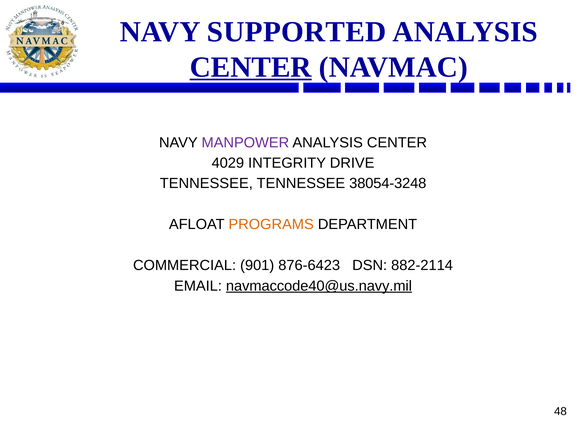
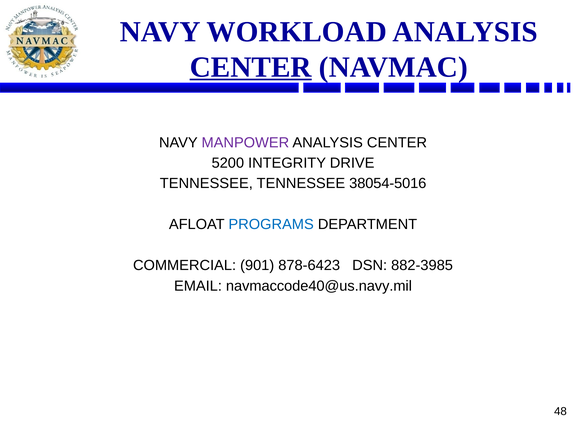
SUPPORTED: SUPPORTED -> WORKLOAD (297, 32)
4029: 4029 -> 5200 (228, 163)
38054-3248: 38054-3248 -> 38054-5016 (388, 183)
PROGRAMS colour: orange -> blue (271, 224)
876-6423: 876-6423 -> 878-6423 (309, 265)
882-2114: 882-2114 -> 882-3985 (422, 265)
navmaccode40@us.navy.mil underline: present -> none (319, 286)
